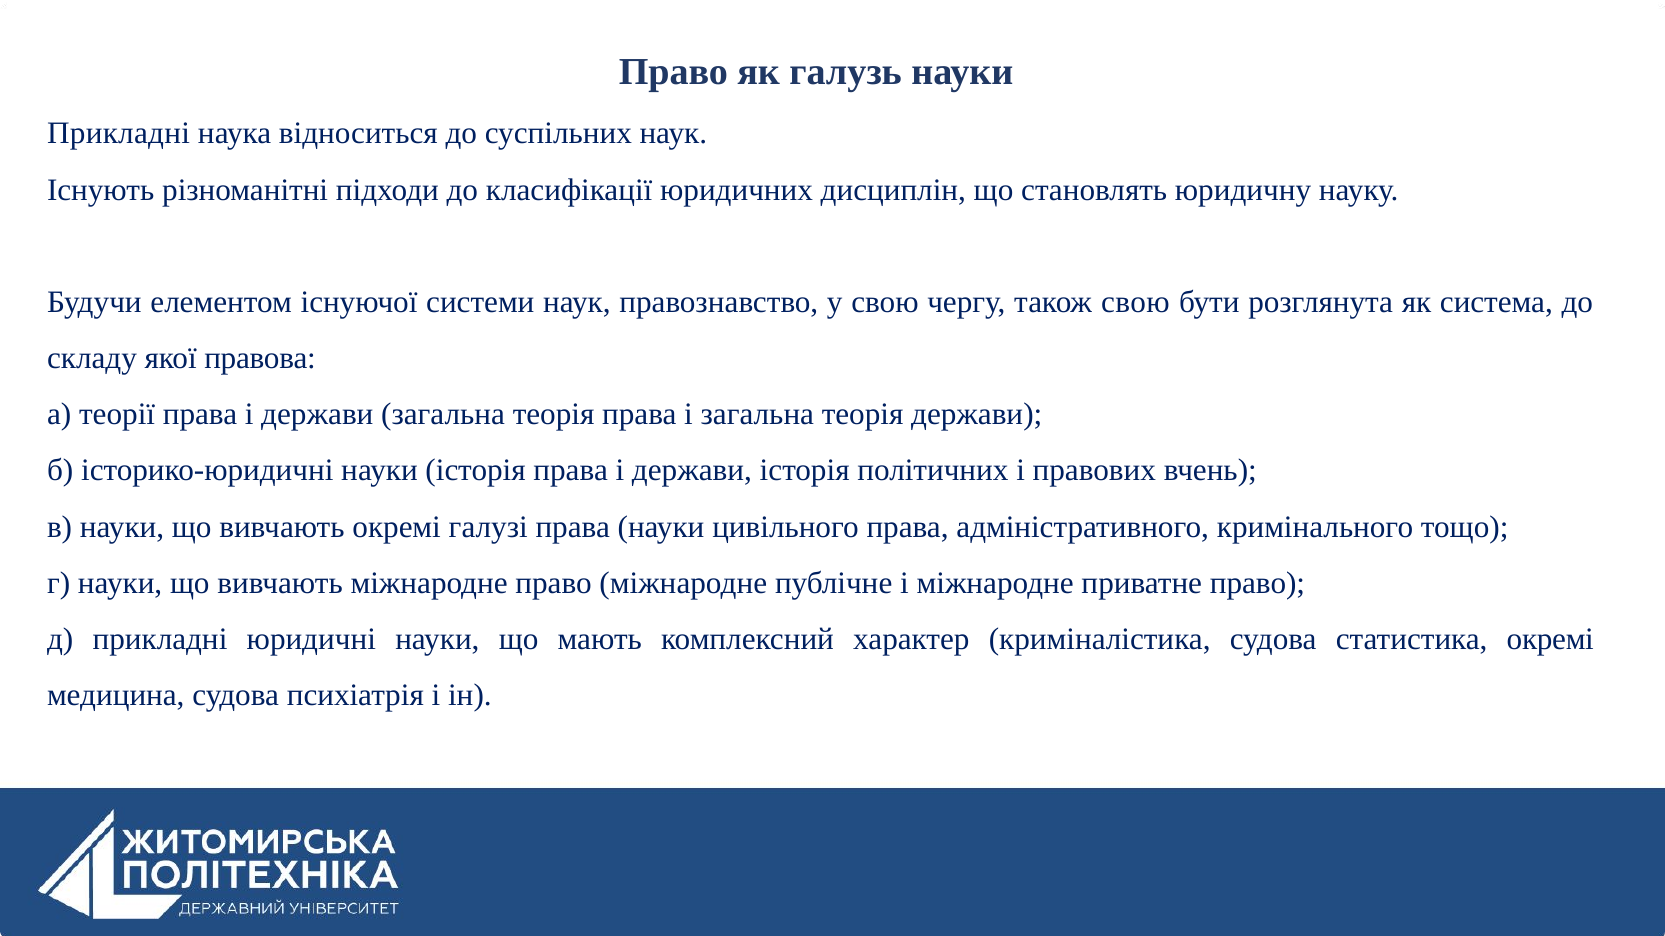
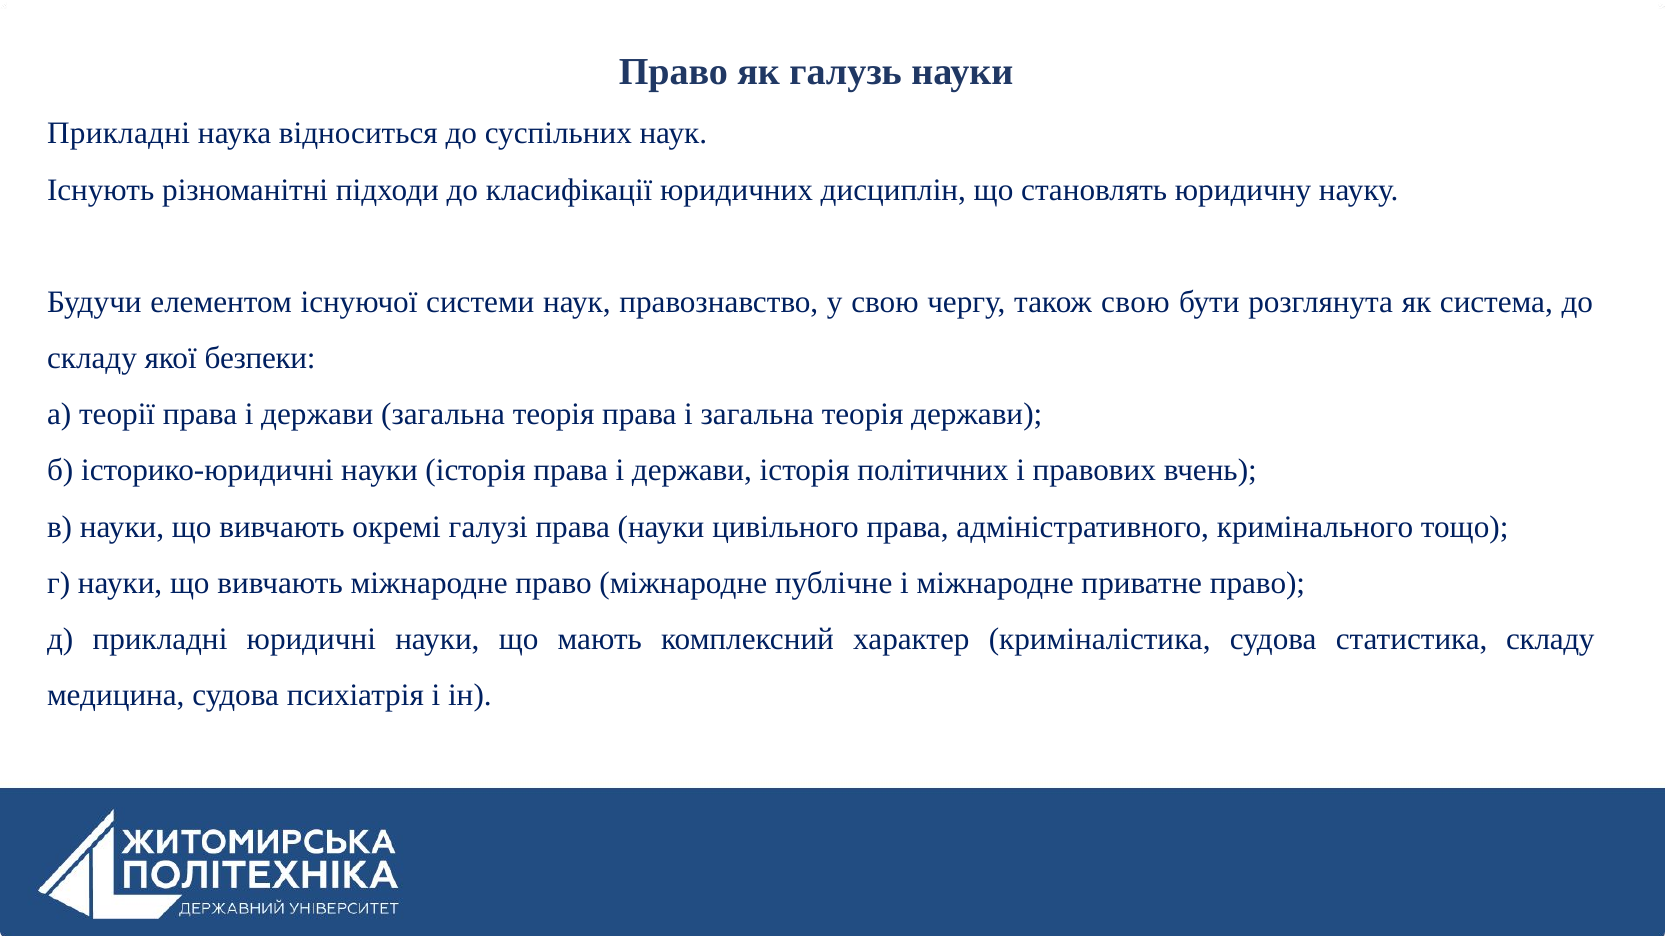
правова: правова -> безпеки (260, 359)
статистика окремі: окремі -> складу (1550, 639)
